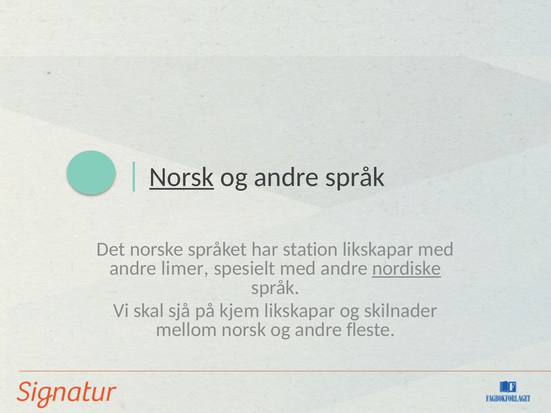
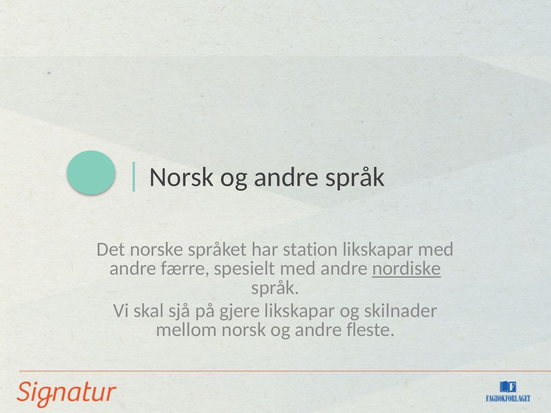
Norsk underline: present -> none (182, 177)
limer: limer -> færre (185, 269)
kjem: kjem -> gjere (240, 311)
